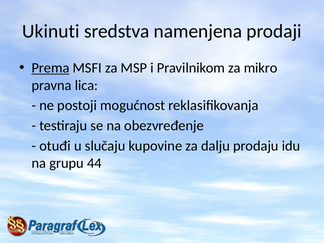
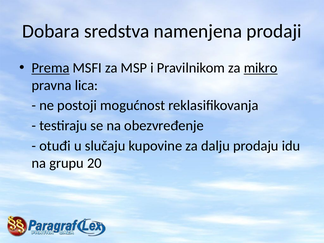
Ukinuti: Ukinuti -> Dobara (51, 31)
mikro underline: none -> present (261, 68)
44: 44 -> 20 (94, 163)
